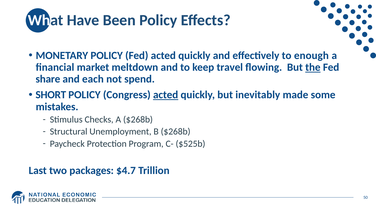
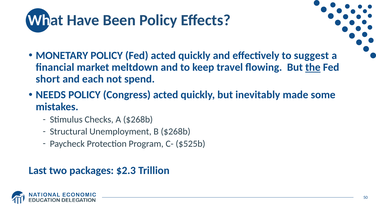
enough: enough -> suggest (311, 56)
share: share -> short (48, 79)
SHORT: SHORT -> NEEDS (51, 95)
acted underline: present -> none (166, 95)
$4.7: $4.7 -> $2.3 (126, 171)
